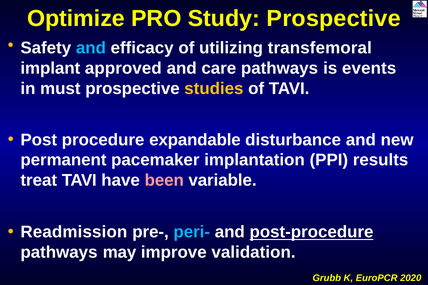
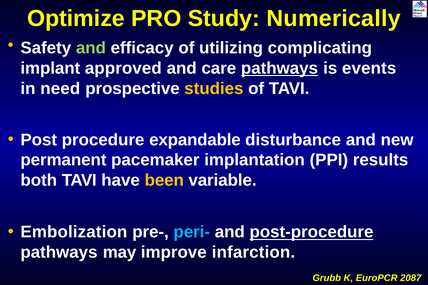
Study Prospective: Prospective -> Numerically (334, 19)
and colour: light blue -> light green (91, 48)
transfemoral: transfemoral -> complicating (320, 48)
pathways underline: none -> present (279, 68)
must: must -> need (60, 89)
treat: treat -> both (39, 181)
been colour: pink -> yellow (164, 181)
Readmission: Readmission -> Embolization (74, 232)
validation: validation -> infarction (253, 253)
2020: 2020 -> 2087 (411, 278)
